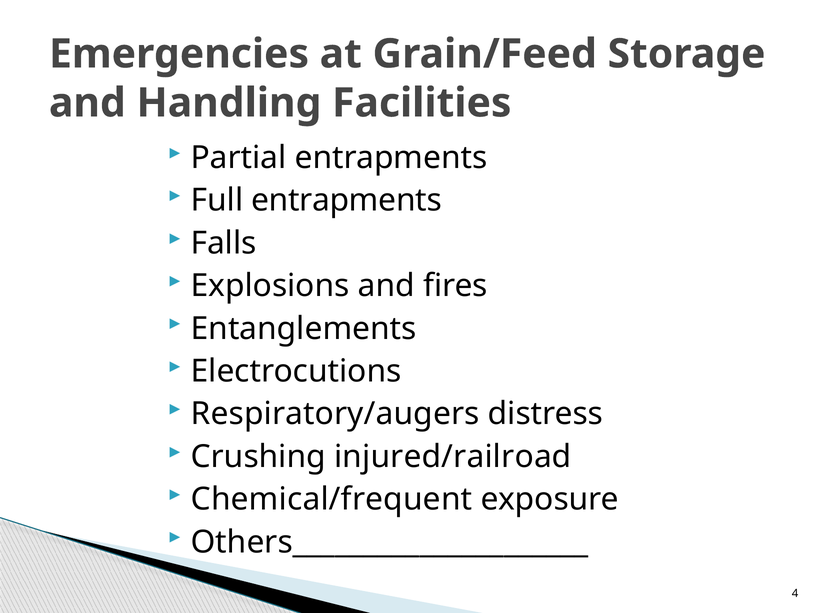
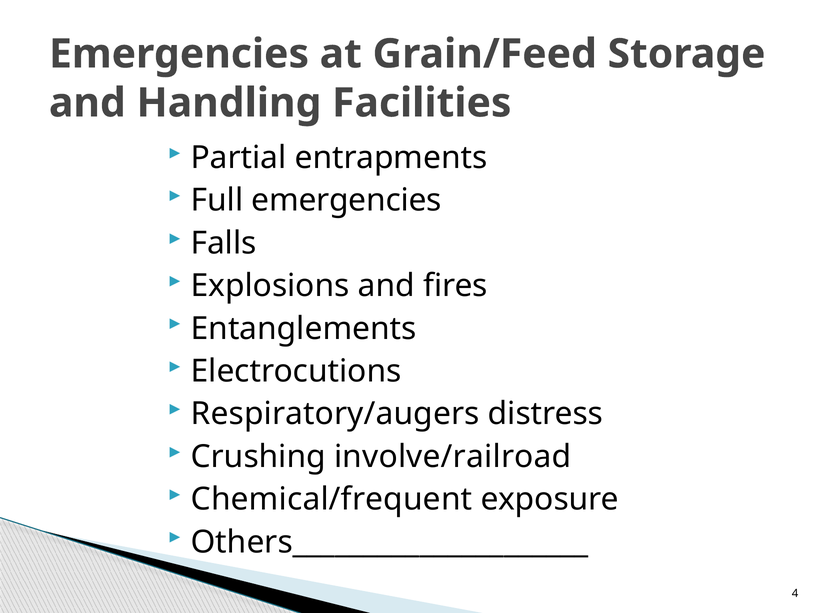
Full entrapments: entrapments -> emergencies (346, 201)
injured/railroad: injured/railroad -> involve/railroad (453, 457)
